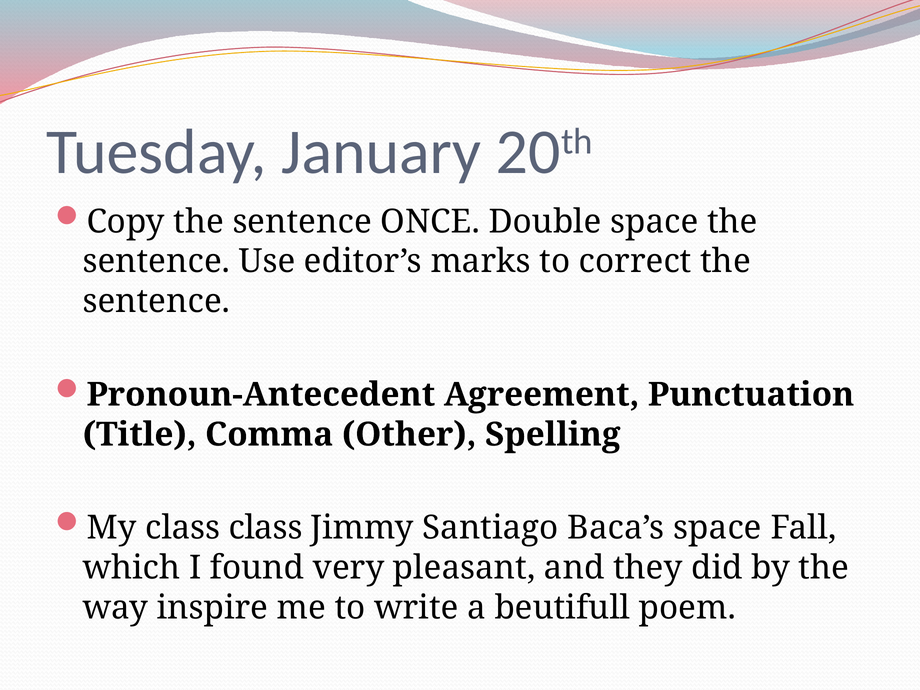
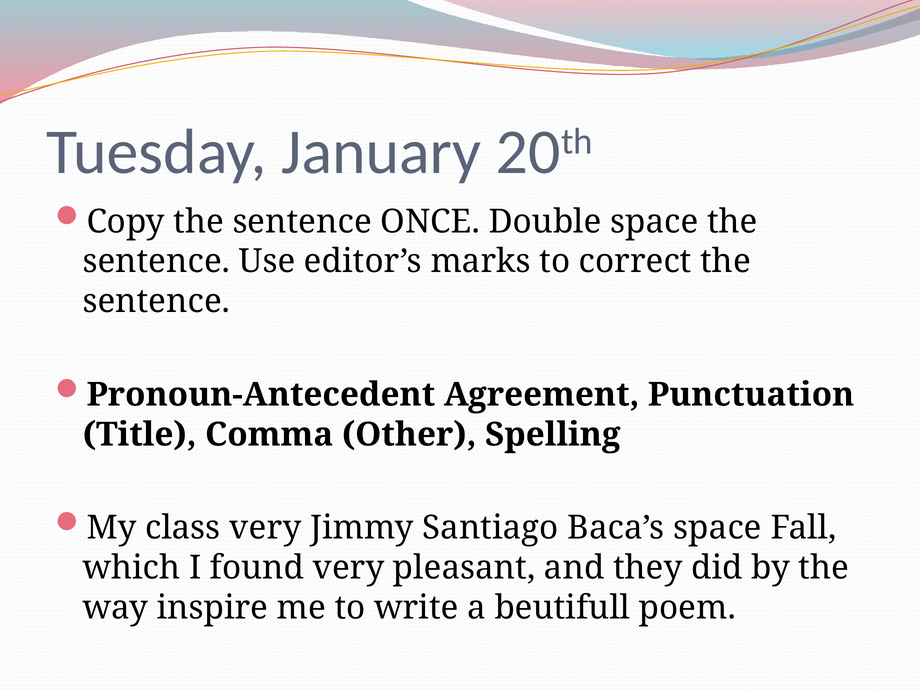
class class: class -> very (265, 528)
